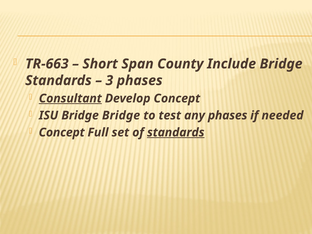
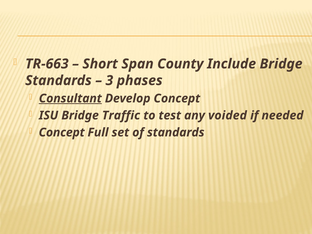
Bridge Bridge: Bridge -> Traffic (121, 115)
any phases: phases -> voided (228, 115)
standards underline: present -> none (176, 132)
